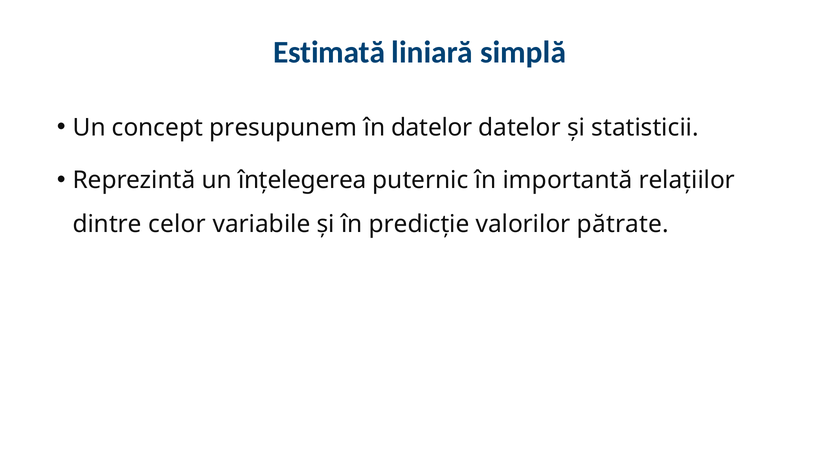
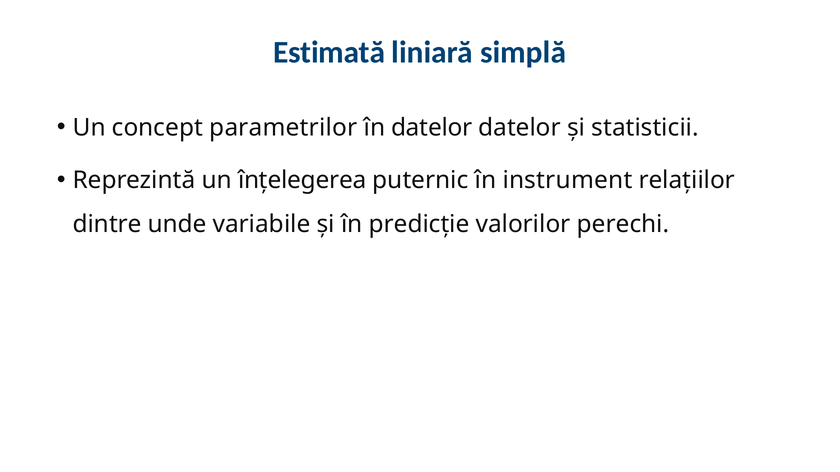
presupunem: presupunem -> parametrilor (283, 128)
importantă: importantă -> instrument (568, 180)
celor: celor -> unde (177, 224)
pătrate: pătrate -> perechi (623, 224)
